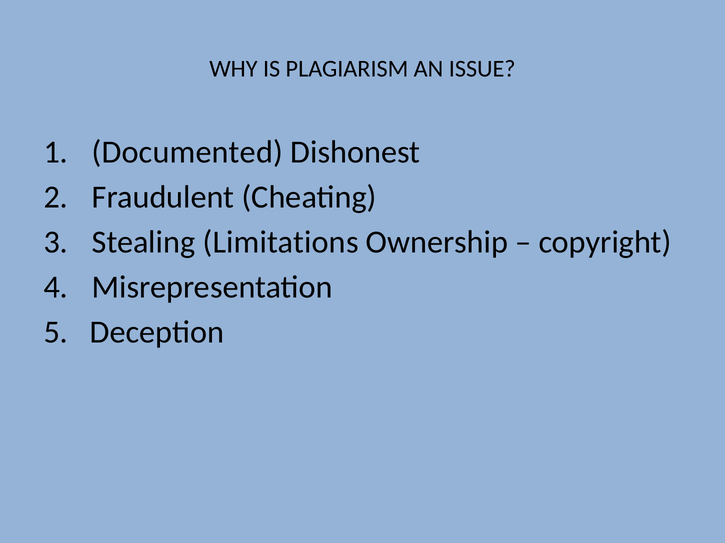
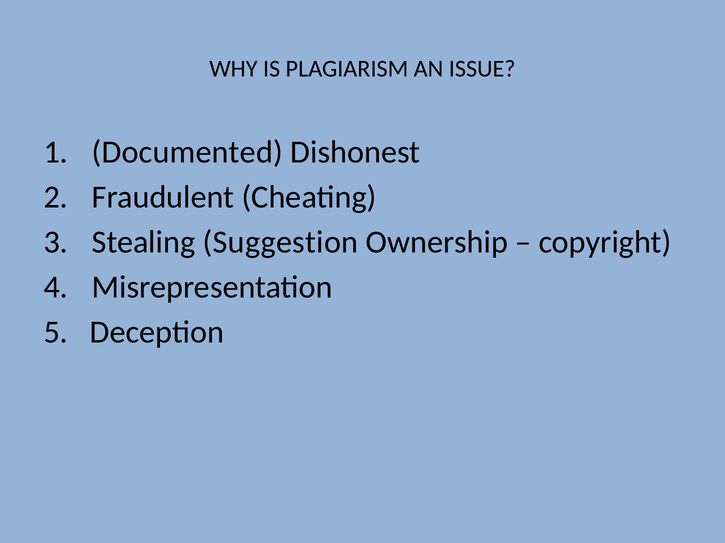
Limitations: Limitations -> Suggestion (281, 242)
